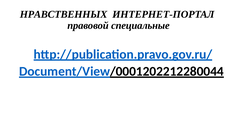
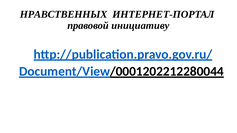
специальные: специальные -> инициативу (140, 26)
